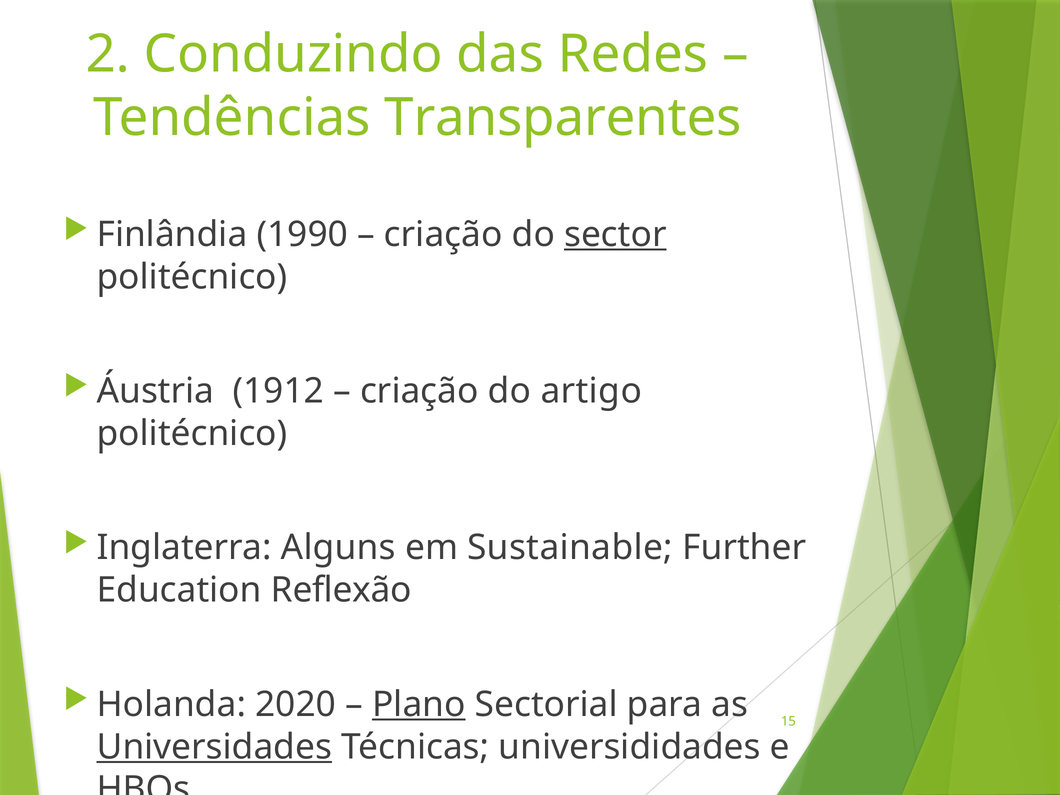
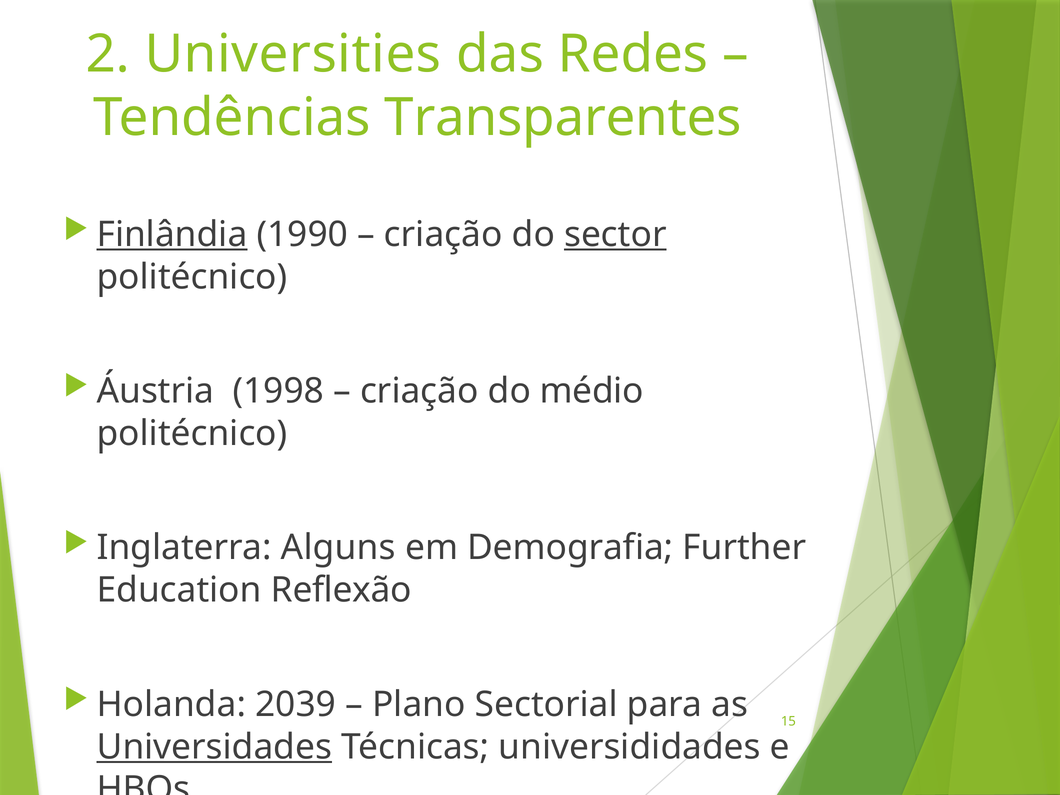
Conduzindo: Conduzindo -> Universities (293, 54)
Finlândia underline: none -> present (172, 234)
1912: 1912 -> 1998 (278, 391)
artigo: artigo -> médio (592, 391)
Sustainable: Sustainable -> Demografia (570, 548)
2020: 2020 -> 2039 (296, 704)
Plano underline: present -> none (419, 704)
